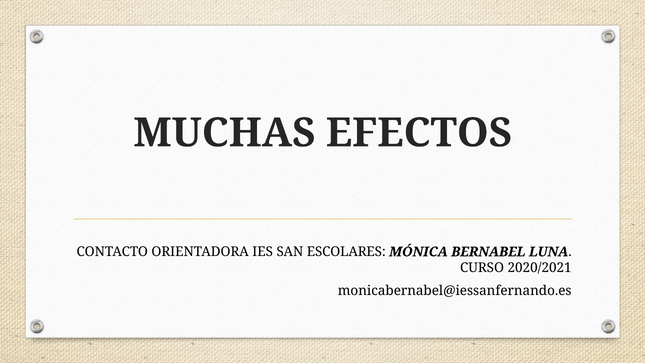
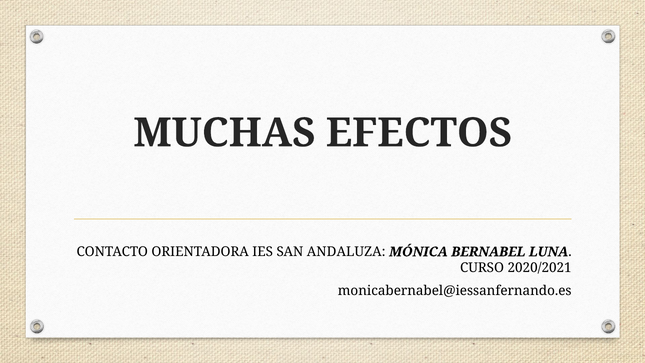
ESCOLARES: ESCOLARES -> ANDALUZA (346, 252)
